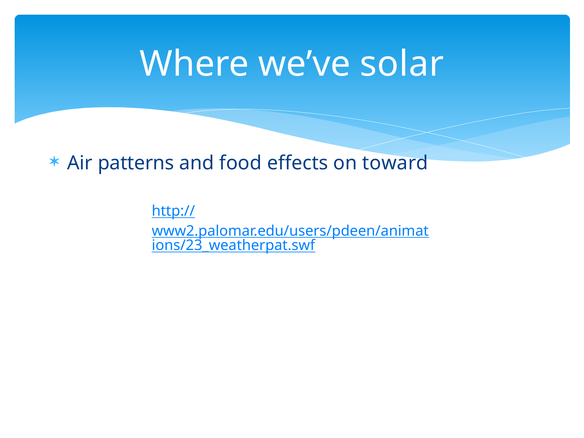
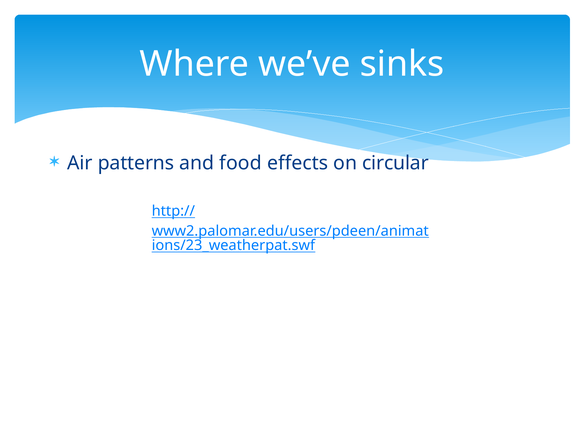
solar: solar -> sinks (402, 64)
toward: toward -> circular (395, 163)
